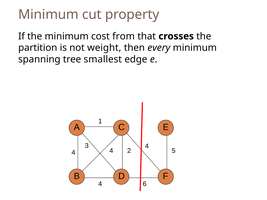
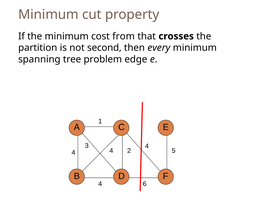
weight: weight -> second (104, 48)
smallest: smallest -> problem (103, 59)
